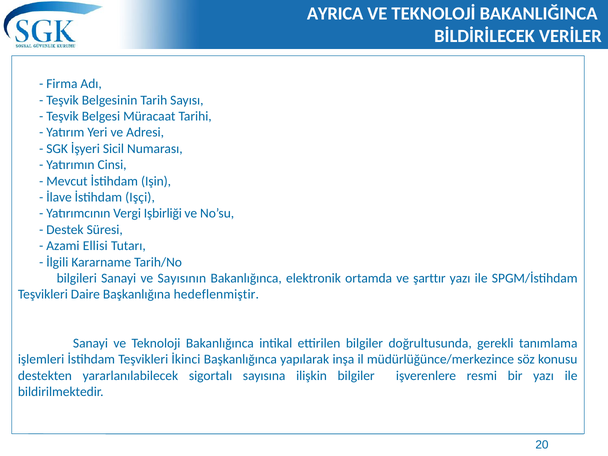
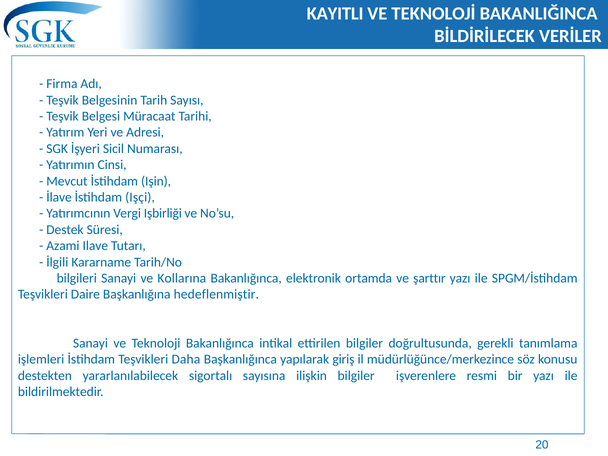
AYRICA: AYRICA -> KAYITLI (335, 14)
Ellisi: Ellisi -> Ilave (95, 246)
Sayısının: Sayısının -> Kollarına (182, 278)
İkinci: İkinci -> Daha (186, 359)
inşa: inşa -> giriş (343, 359)
